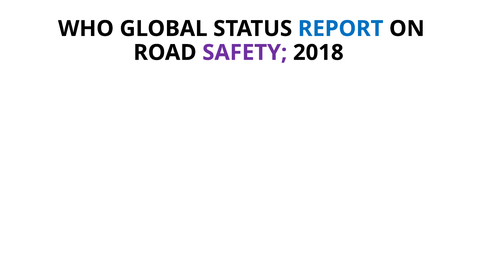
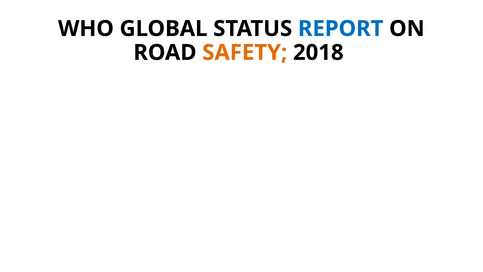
SAFETY colour: purple -> orange (245, 53)
